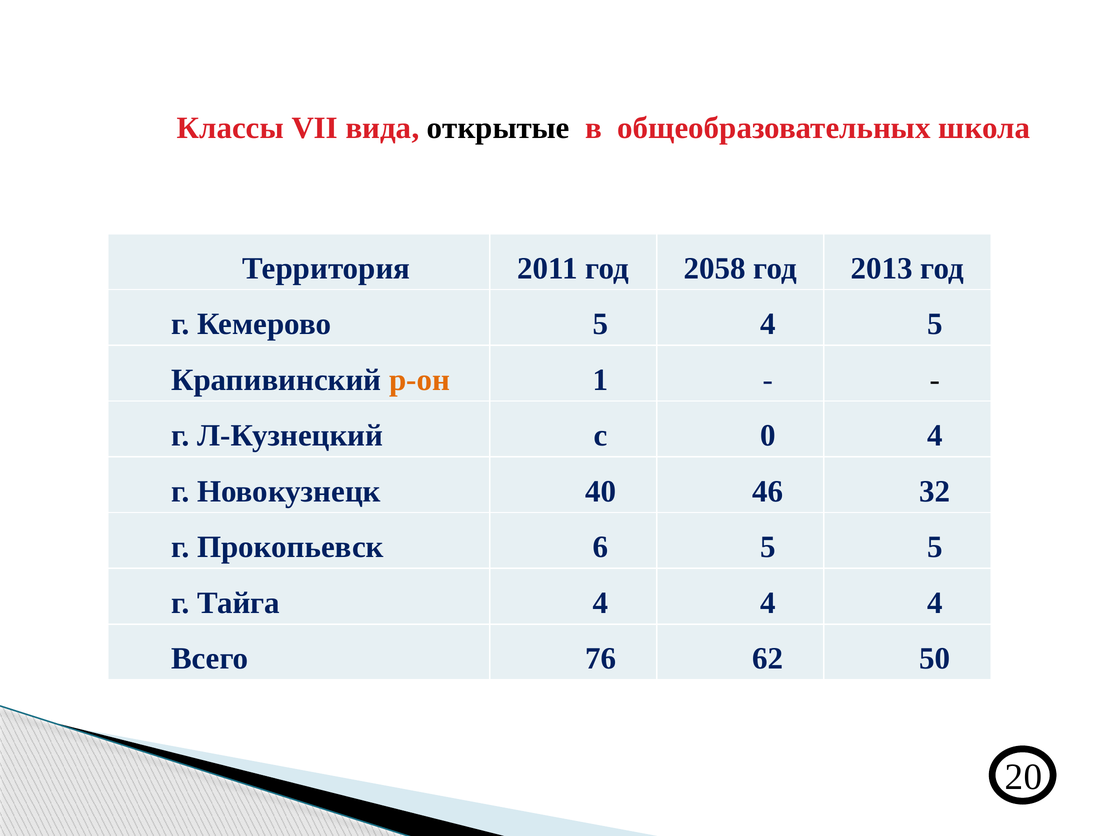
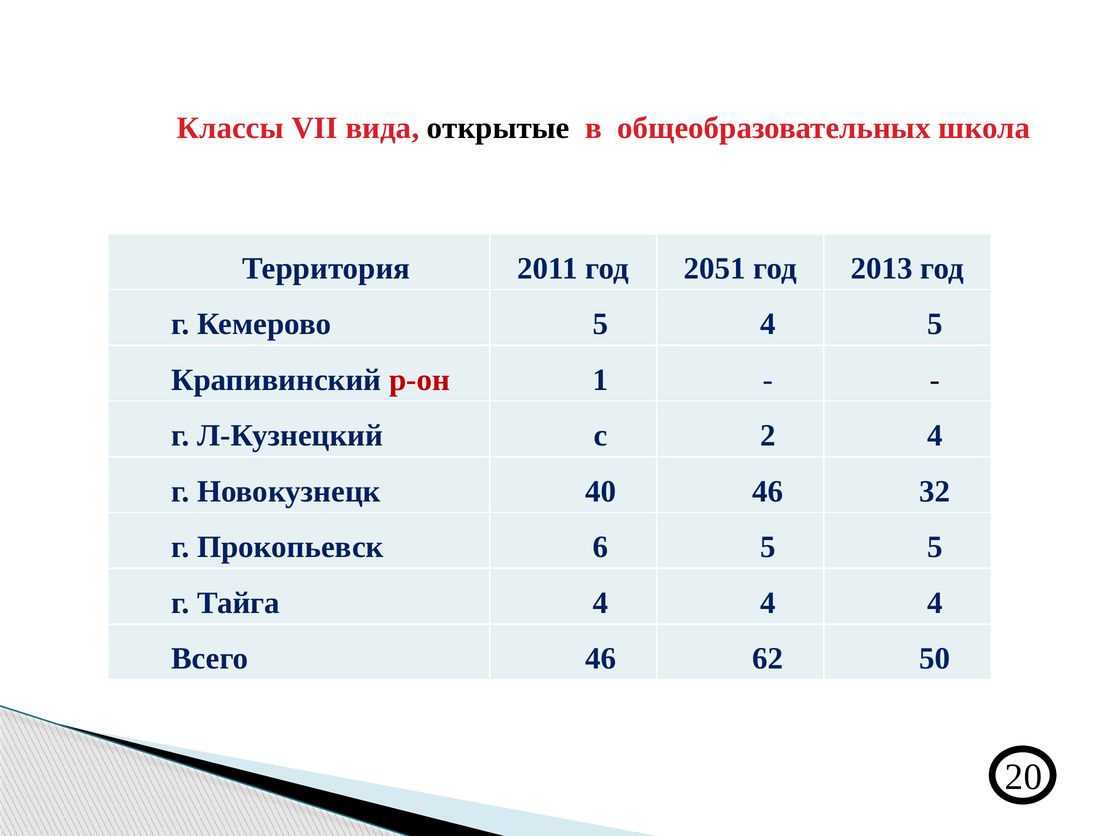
2058: 2058 -> 2051 (715, 268)
р-он colour: orange -> red (420, 380)
0: 0 -> 2 (768, 435)
Всего 76: 76 -> 46 (601, 658)
